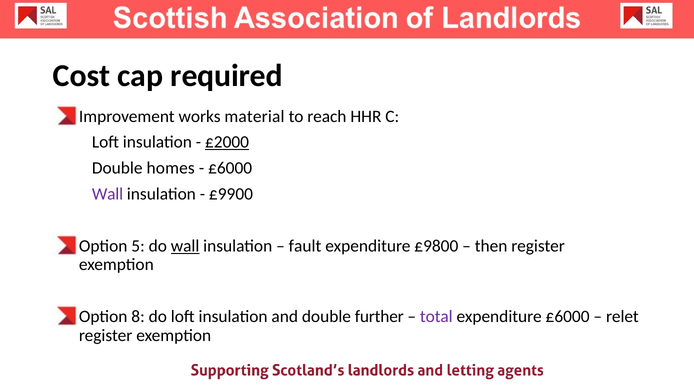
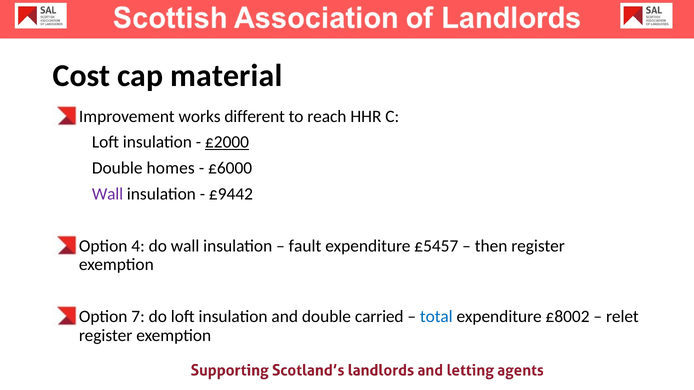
required: required -> material (226, 76)
material: material -> different (255, 116)
£9900: £9900 -> £9442 (231, 194)
5: 5 -> 4 (138, 246)
wall underline: present -> none (185, 246)
£9800: £9800 -> £5457 (436, 246)
8: 8 -> 7 (138, 317)
further: further -> carried (379, 317)
total colour: purple -> blue (436, 317)
expenditure £6000: £6000 -> £8002 (568, 317)
